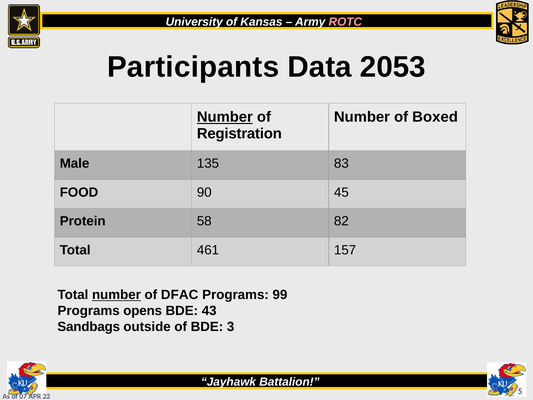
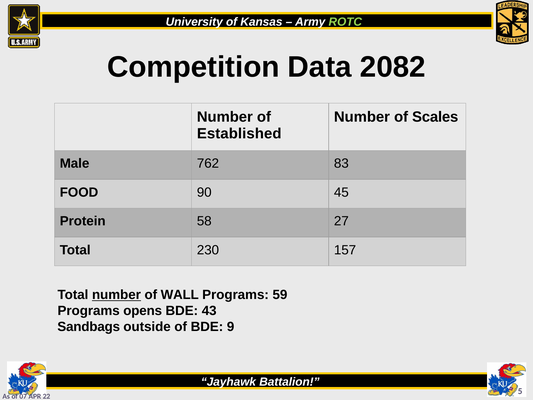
ROTC colour: pink -> light green (345, 22)
Participants: Participants -> Competition (193, 67)
2053: 2053 -> 2082 (393, 67)
Number underline: present -> none (225, 117)
Boxed: Boxed -> Scales (435, 117)
Registration: Registration -> Established (239, 134)
135: 135 -> 762 (208, 163)
82: 82 -> 27 (341, 221)
461: 461 -> 230 (208, 250)
DFAC: DFAC -> WALL (180, 295)
99: 99 -> 59 (280, 295)
3: 3 -> 9 (231, 327)
